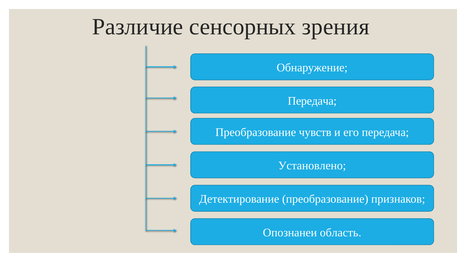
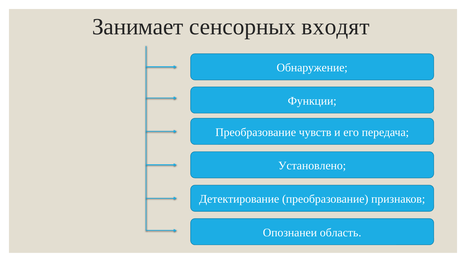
Различие: Различие -> Занимает (138, 27)
зрения: зрения -> входят (336, 27)
Передача: Передача -> Функции (312, 101)
